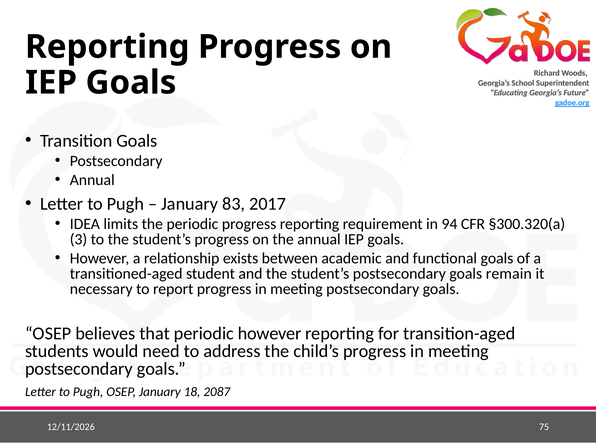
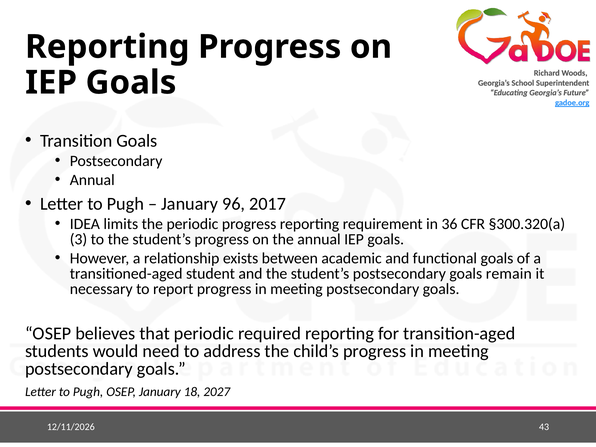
83: 83 -> 96 (234, 204)
94: 94 -> 36 (449, 224)
periodic however: however -> required (270, 333)
2087: 2087 -> 2027 (217, 392)
75: 75 -> 43 (544, 427)
